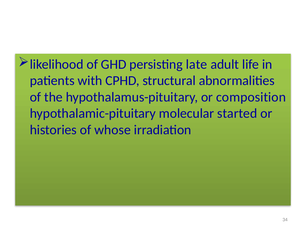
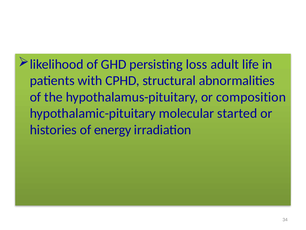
late: late -> loss (197, 64)
whose: whose -> energy (113, 129)
